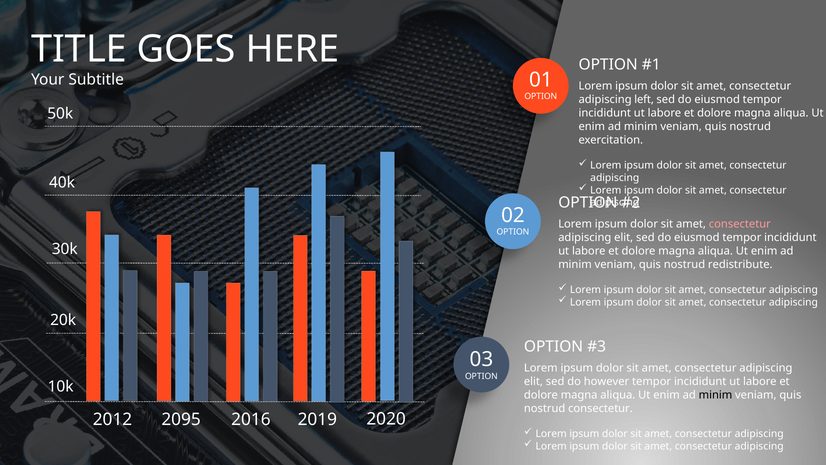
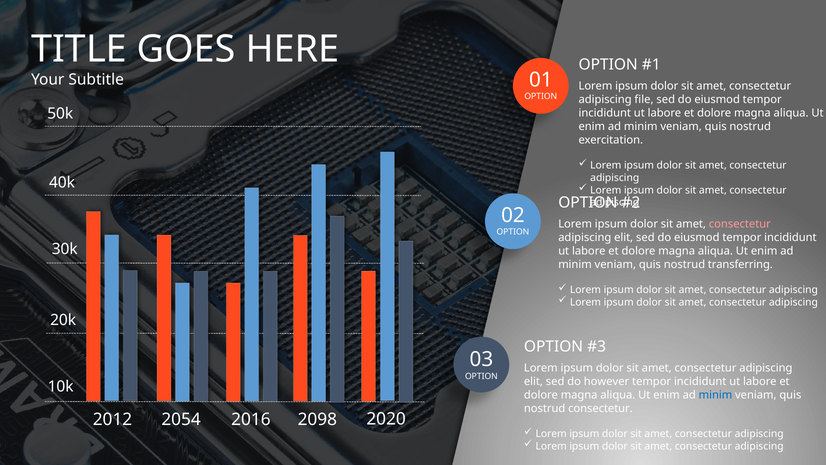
left: left -> file (644, 100)
redistribute: redistribute -> transferring (740, 264)
minim colour: black -> blue (715, 395)
2095: 2095 -> 2054 (181, 419)
2019: 2019 -> 2098 (317, 419)
